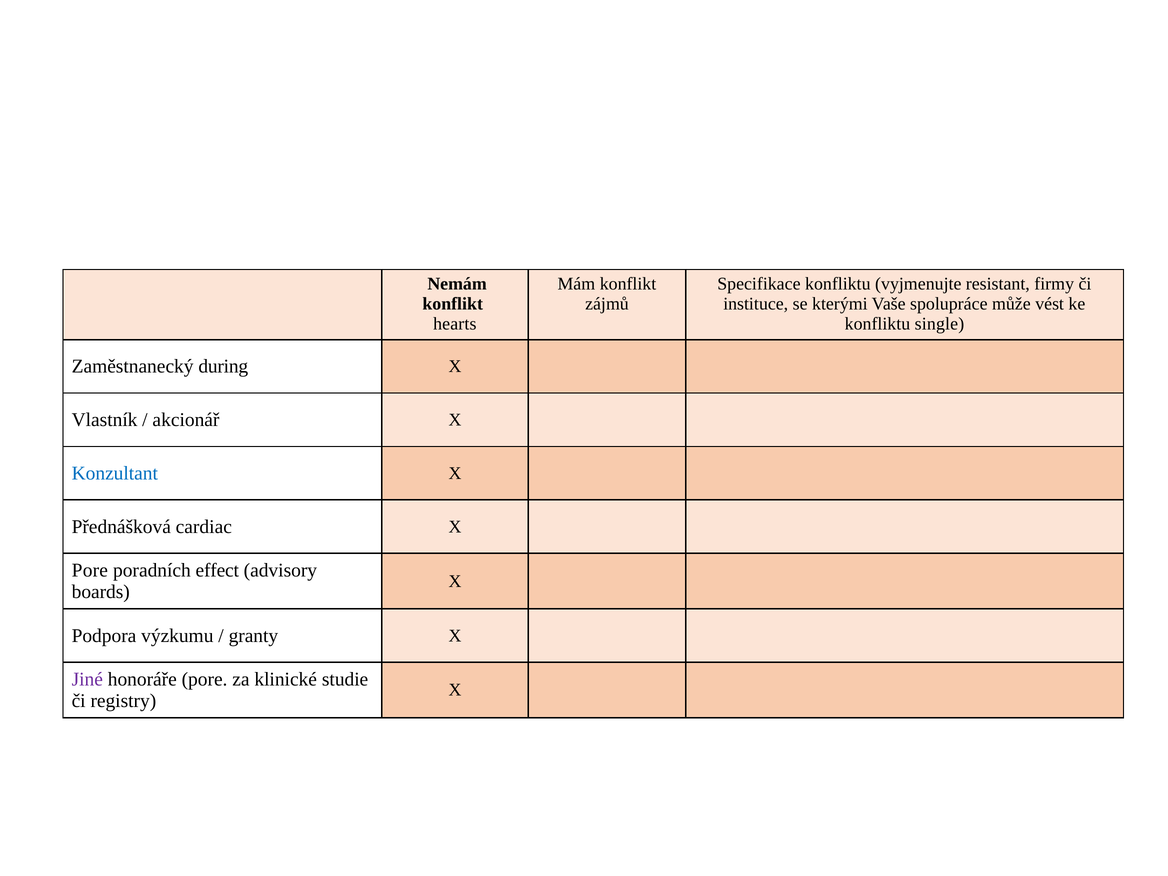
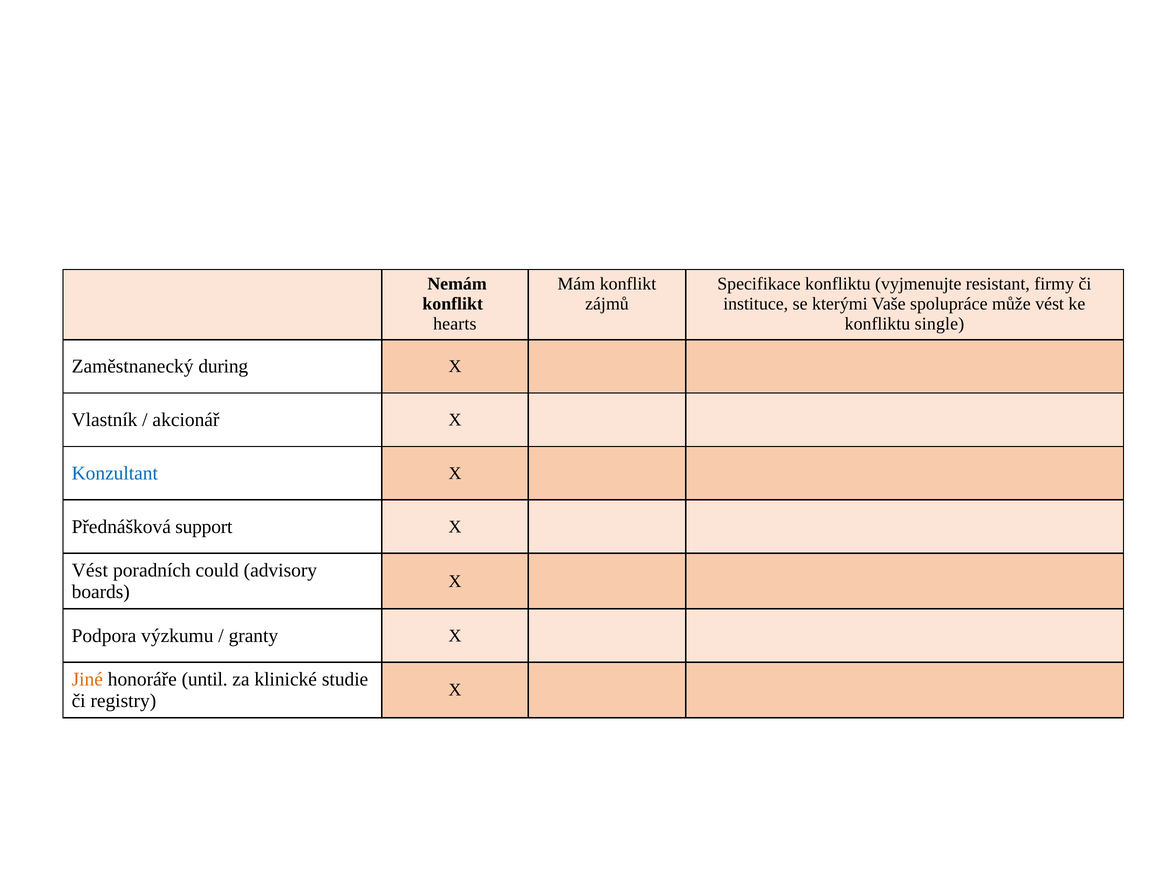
cardiac: cardiac -> support (204, 527)
Pore: Pore -> Vést (90, 570)
effect: effect -> could (217, 570)
Jiné colour: purple -> orange (87, 679)
honoráře pore: pore -> until (205, 679)
